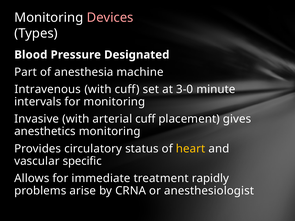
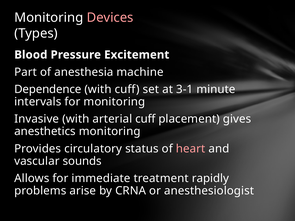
Designated: Designated -> Excitement (137, 55)
Intravenous: Intravenous -> Dependence (48, 89)
3-0: 3-0 -> 3-1 (185, 89)
heart colour: yellow -> pink (191, 149)
specific: specific -> sounds (82, 161)
